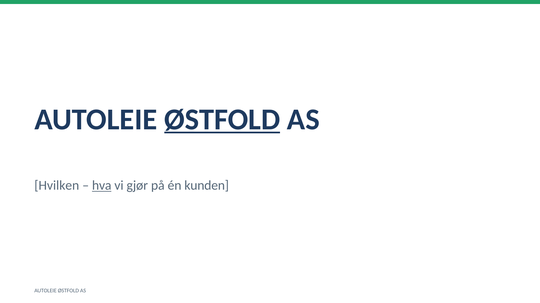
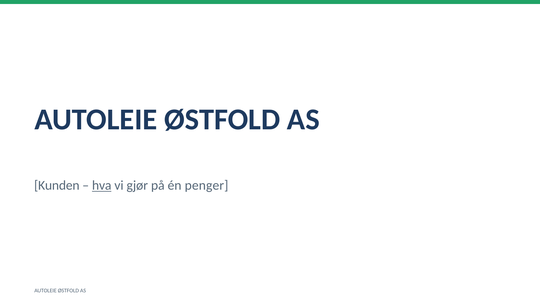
ØSTFOLD underline: present -> none (222, 120)
Hvilken: Hvilken -> Kunden (57, 186)
kunden: kunden -> penger (207, 186)
